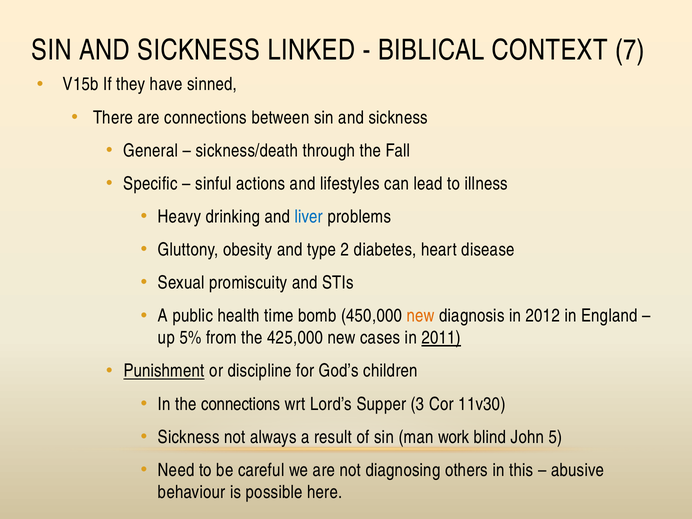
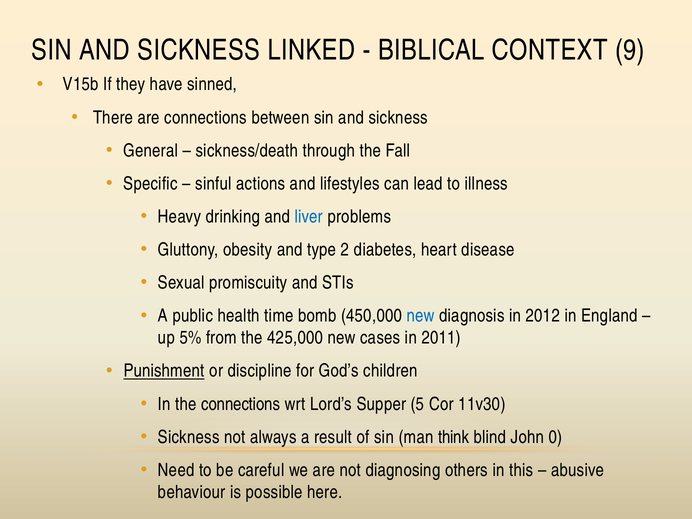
7: 7 -> 9 (630, 50)
new colour: orange -> blue (421, 316)
2011 underline: present -> none (441, 338)
3: 3 -> 5 (418, 404)
work: work -> think (454, 437)
5: 5 -> 0 (556, 437)
